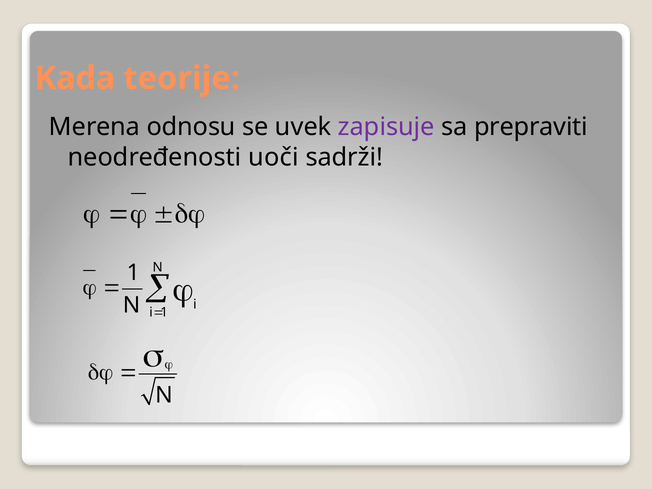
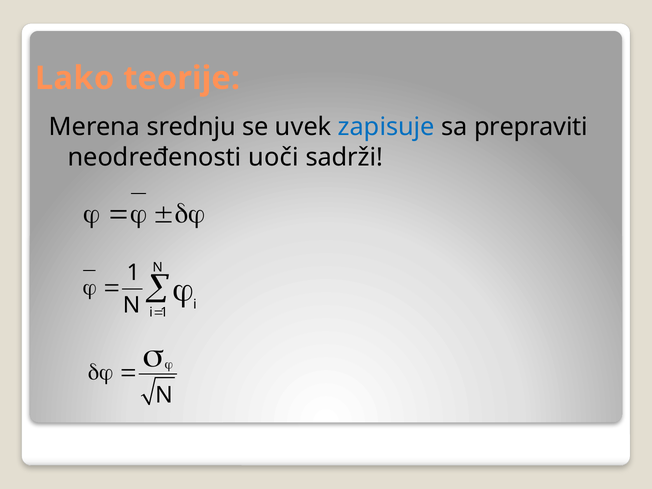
Kada: Kada -> Lako (75, 78)
odnosu: odnosu -> srednju (191, 127)
zapisuje colour: purple -> blue (386, 127)
